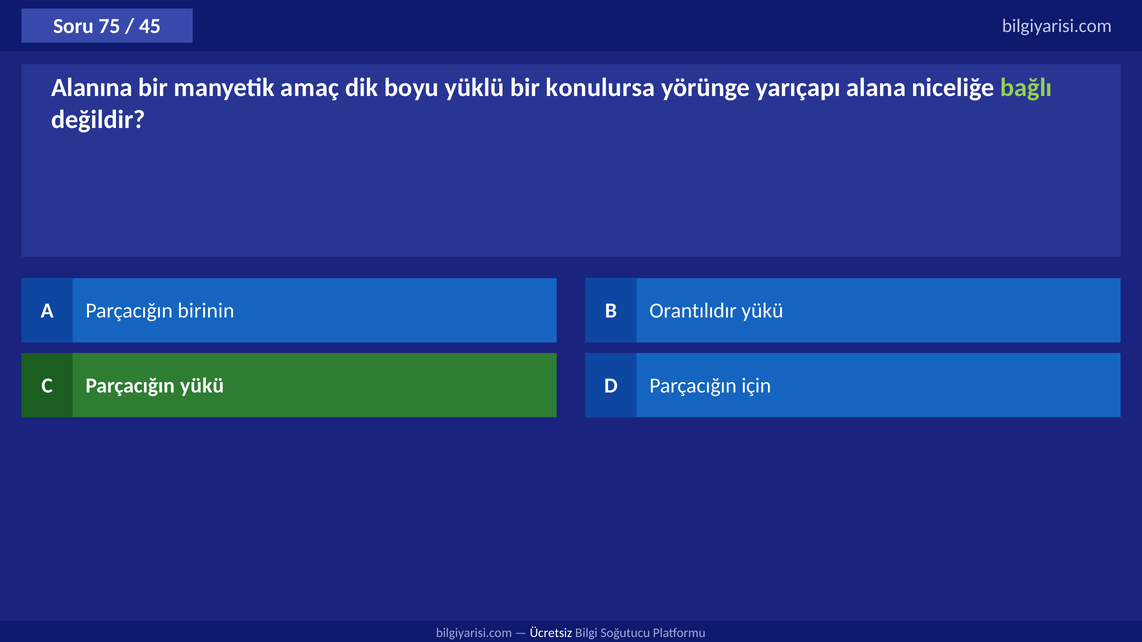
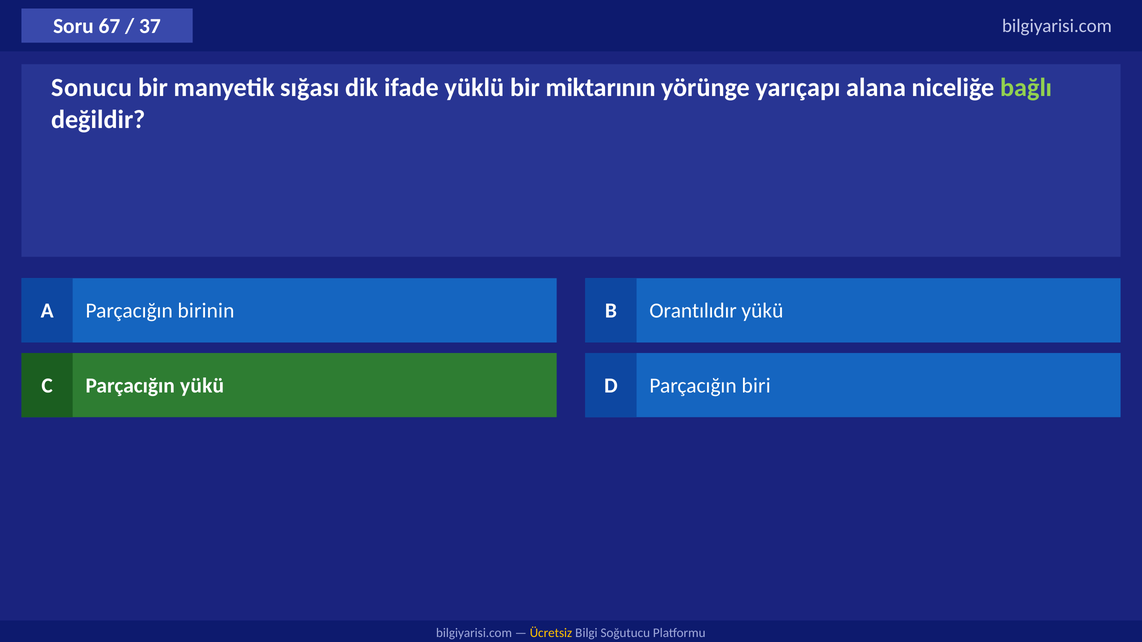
75: 75 -> 67 (109, 26)
45: 45 -> 37 (150, 26)
Alanına: Alanına -> Sonucu (92, 88)
amaç: amaç -> sığası (310, 88)
boyu: boyu -> ifade (412, 88)
konulursa: konulursa -> miktarının (601, 88)
için: için -> biri (756, 386)
Ücretsiz colour: white -> yellow (551, 633)
